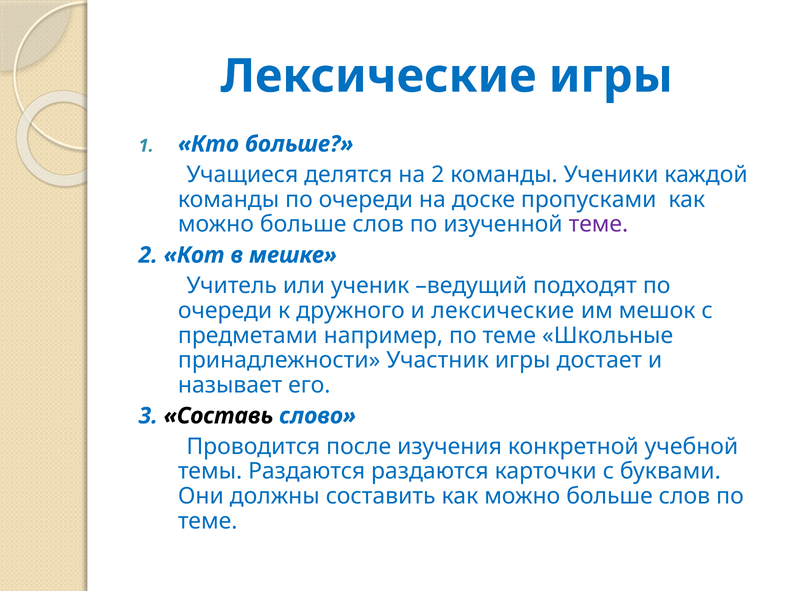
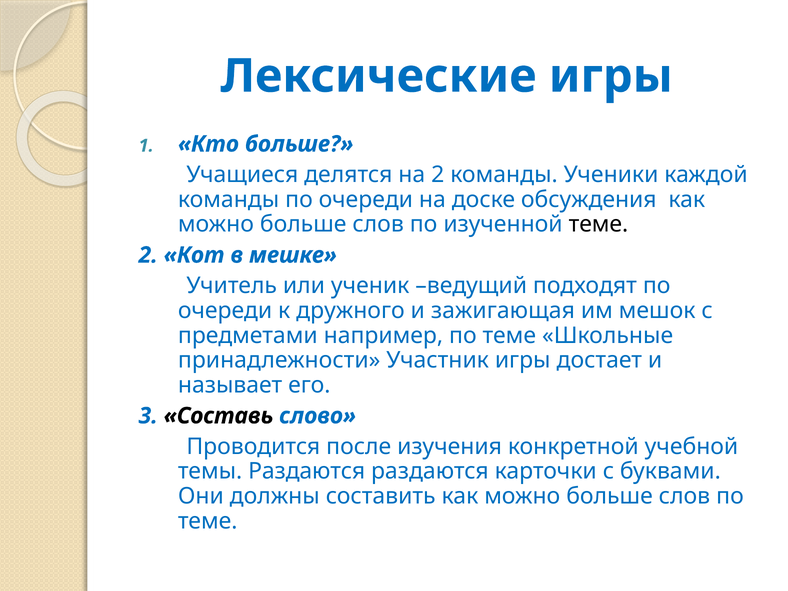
пропусками: пропусками -> обсуждения (589, 200)
теме colour: purple -> black (598, 224)
и лексические: лексические -> зажигающая (503, 311)
